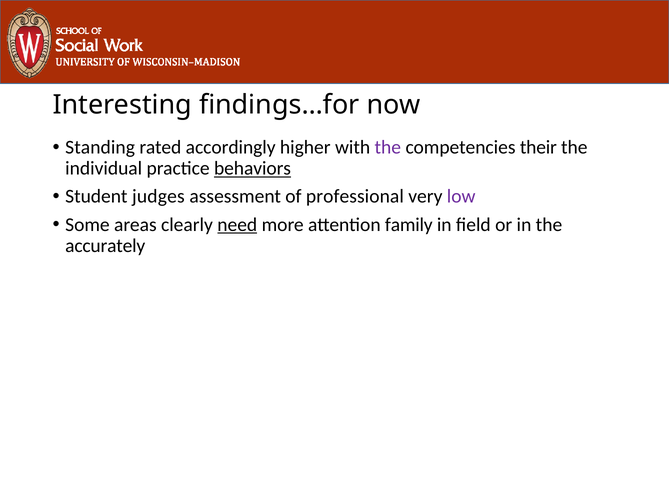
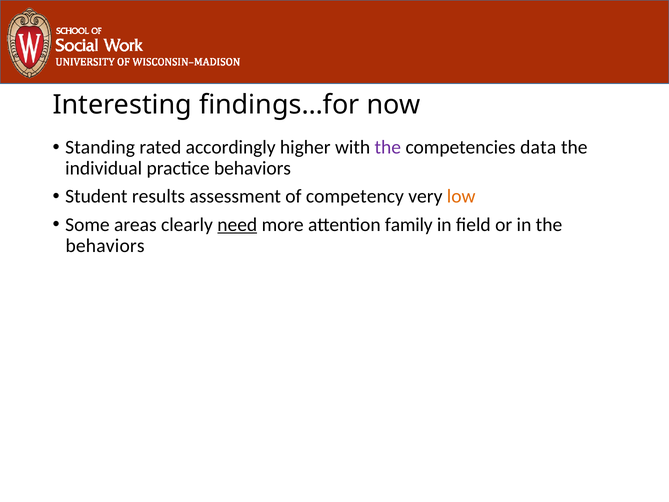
their: their -> data (538, 147)
behaviors underline: present -> none (253, 168)
judges: judges -> results (158, 196)
professional: professional -> competency (355, 196)
low colour: purple -> orange (461, 196)
accurately: accurately -> behaviors (105, 246)
